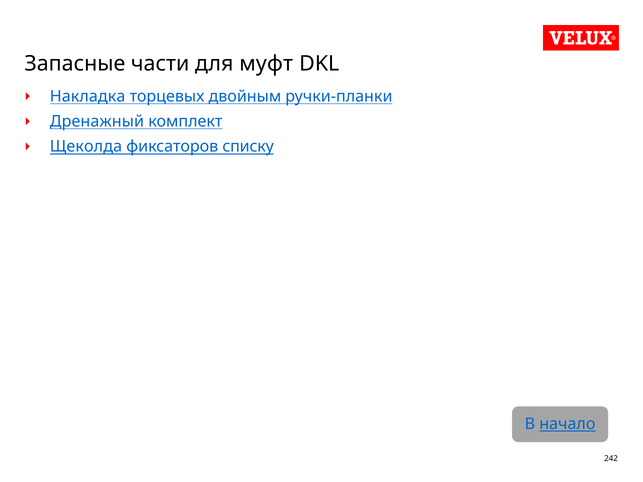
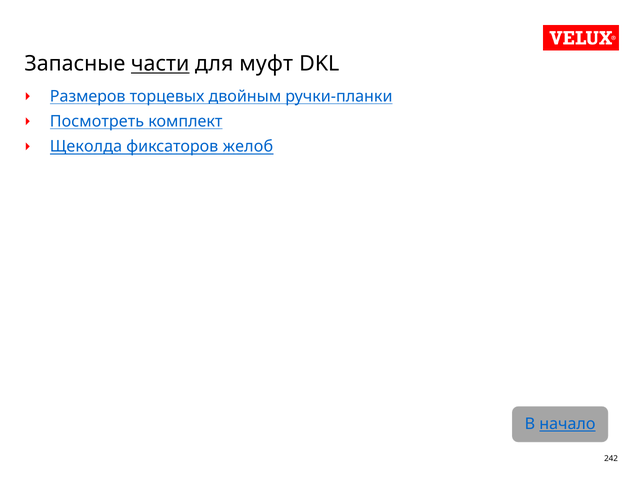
части underline: none -> present (160, 64)
Накладка: Накладка -> Размеров (88, 97)
Дренажный: Дренажный -> Посмотреть (97, 122)
списку: списку -> желоб (248, 147)
